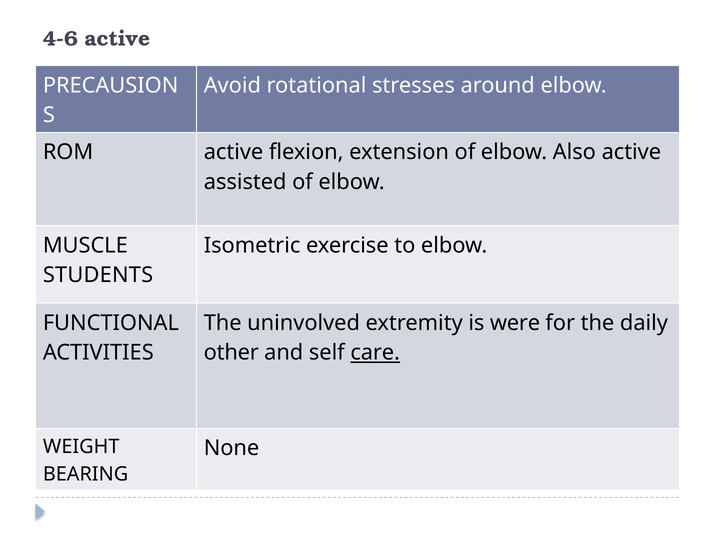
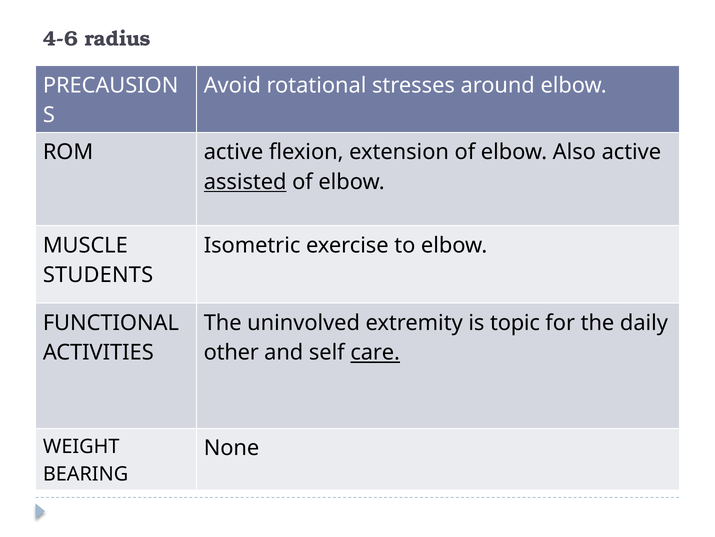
4-6 active: active -> radius (118, 39)
assisted underline: none -> present (245, 182)
were: were -> topic (515, 322)
